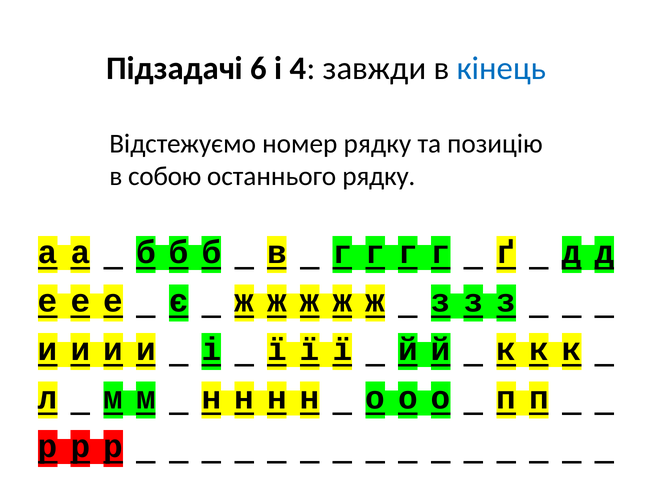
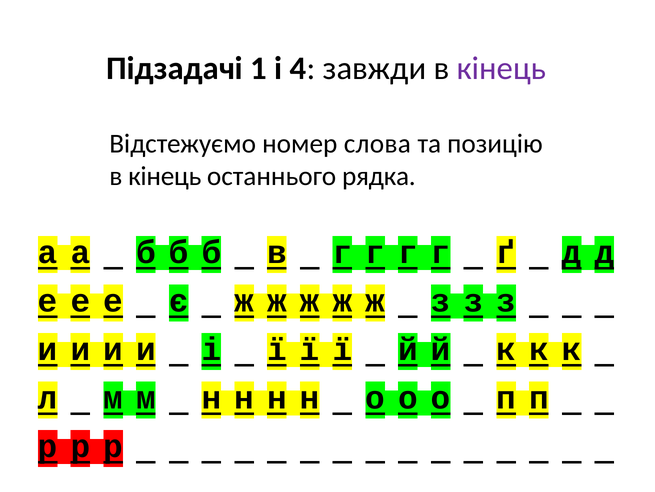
6: 6 -> 1 (259, 68)
кінець colour: blue -> purple (501, 68)
номер рядку: рядку -> слова (377, 143)
собою: собою -> кінець (165, 176)
останнього рядку: рядку -> рядка (379, 176)
